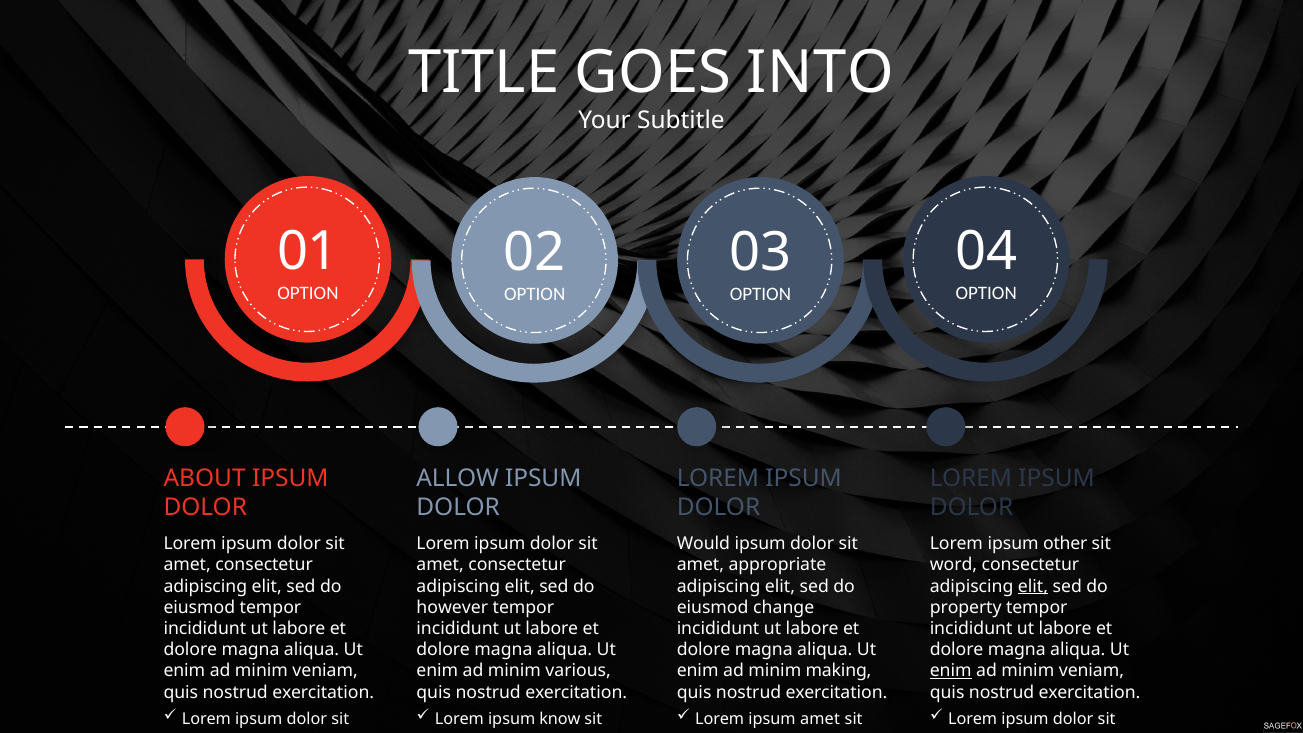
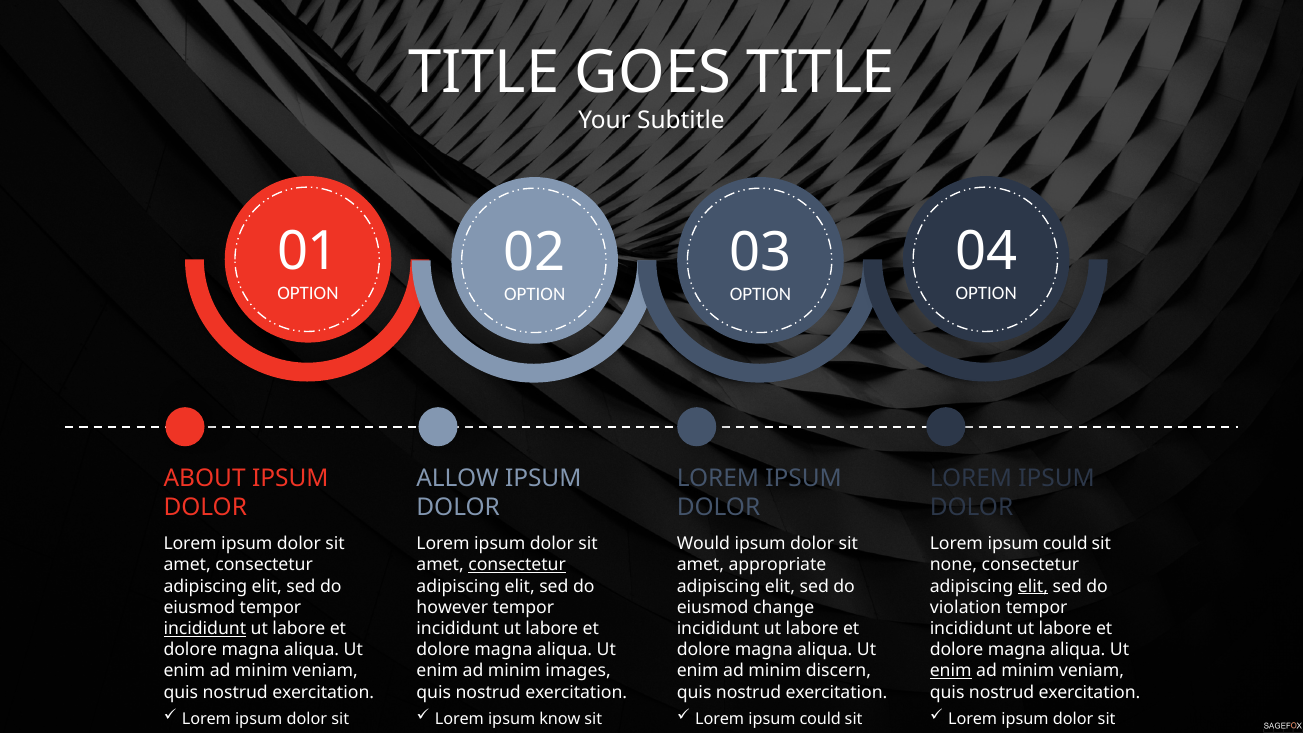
GOES INTO: INTO -> TITLE (821, 72)
other: other -> could (1065, 544)
consectetur underline: none -> present (517, 565)
word: word -> none (953, 565)
property: property -> violation (966, 607)
incididunt underline: none -> present (205, 629)
various: various -> images (578, 671)
making: making -> discern (838, 671)
amet: amet -> could (820, 719)
